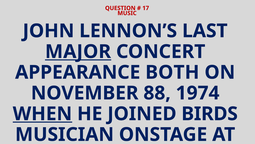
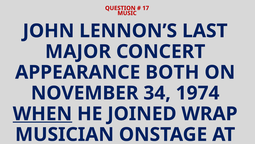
MAJOR underline: present -> none (78, 51)
88: 88 -> 34 (157, 93)
BIRDS: BIRDS -> WRAP (209, 113)
